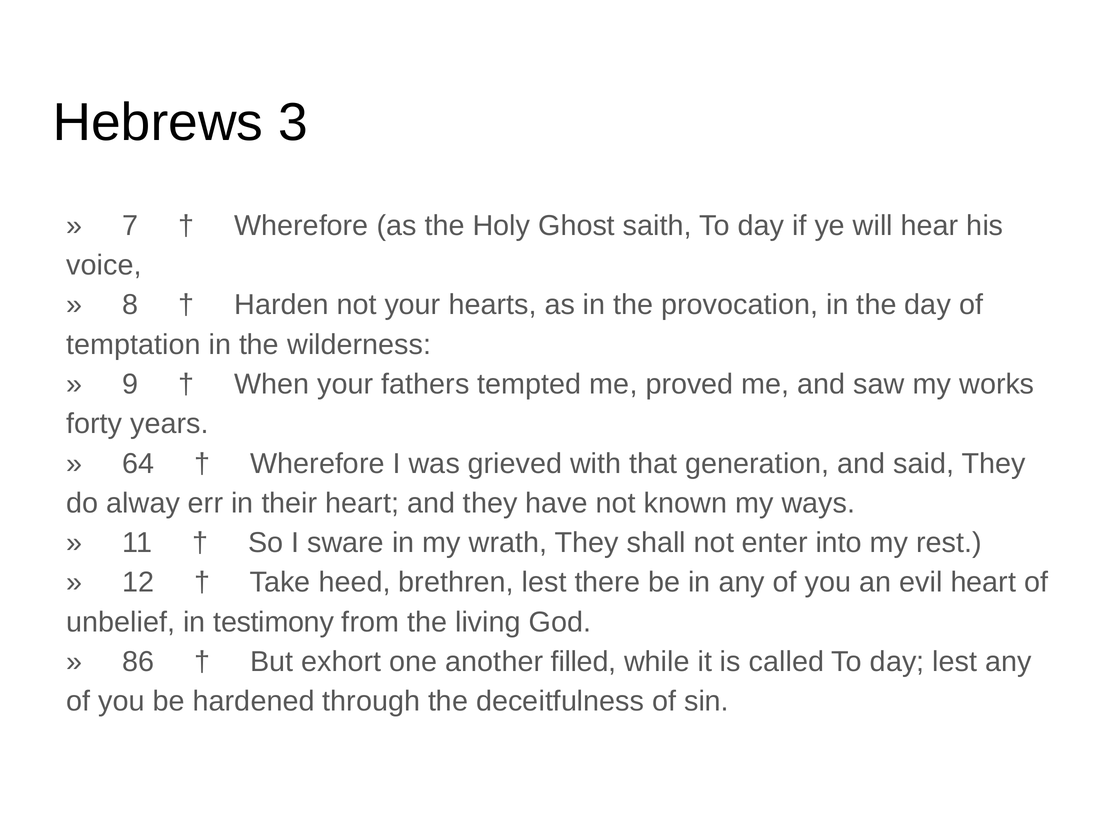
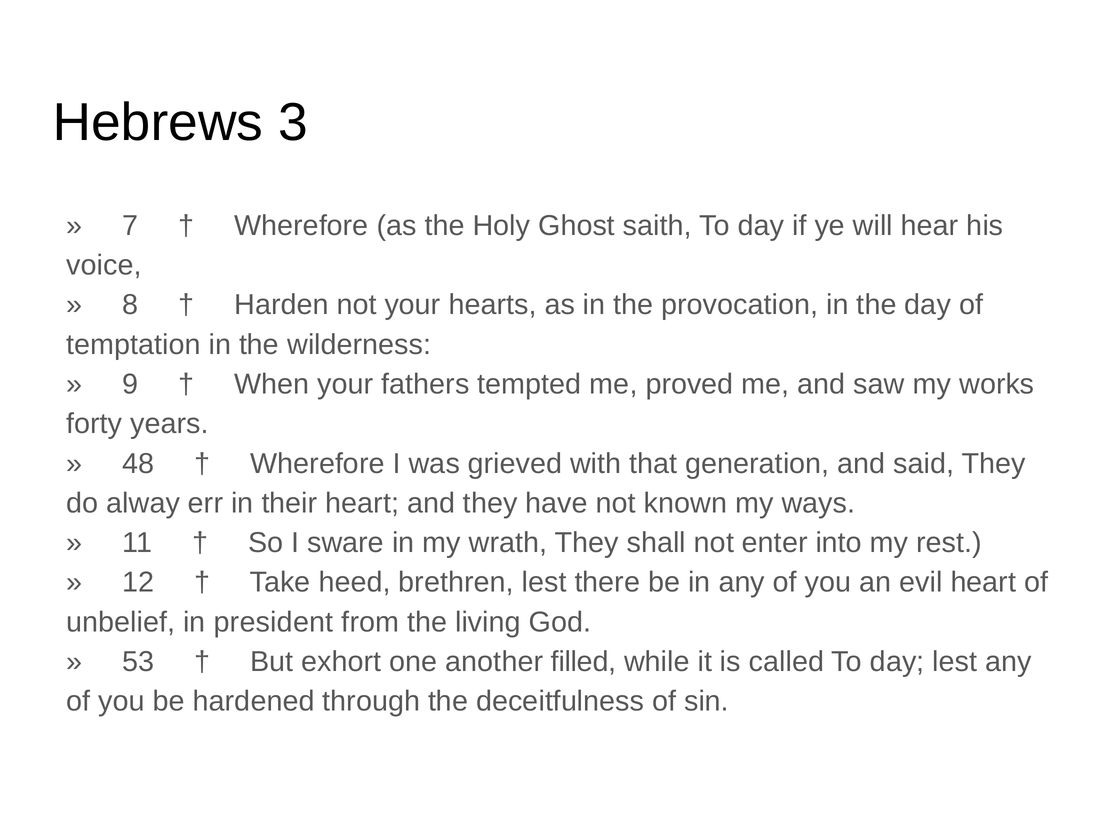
64: 64 -> 48 (138, 463)
testimony: testimony -> president (273, 622)
86: 86 -> 53 (138, 662)
